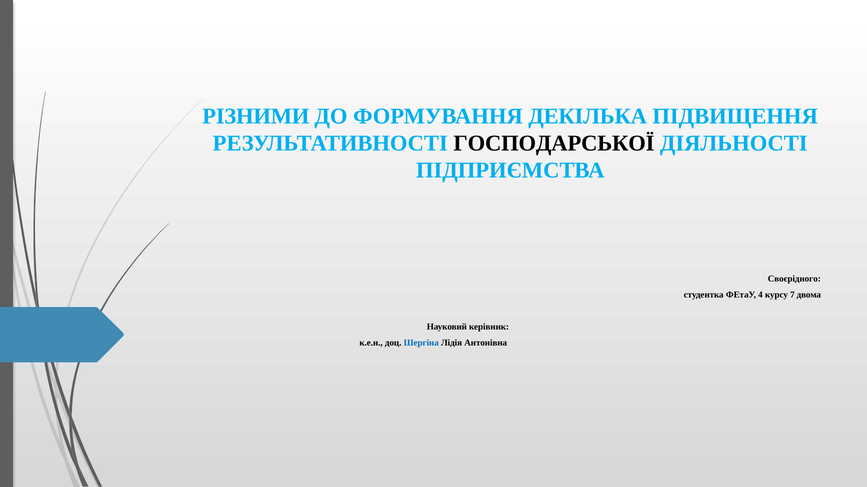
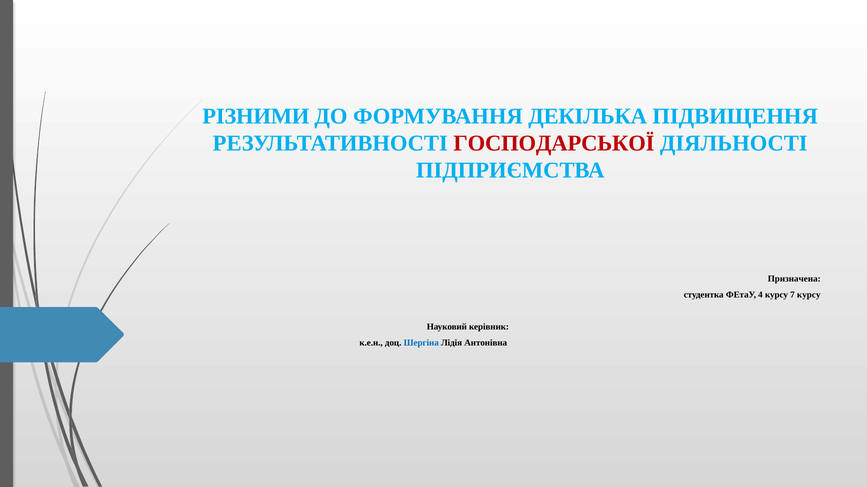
ГОСПОДАРСЬКОЇ colour: black -> red (554, 144)
Своєрідного: Своєрідного -> Призначена (794, 279)
7 двома: двома -> курсу (809, 295)
